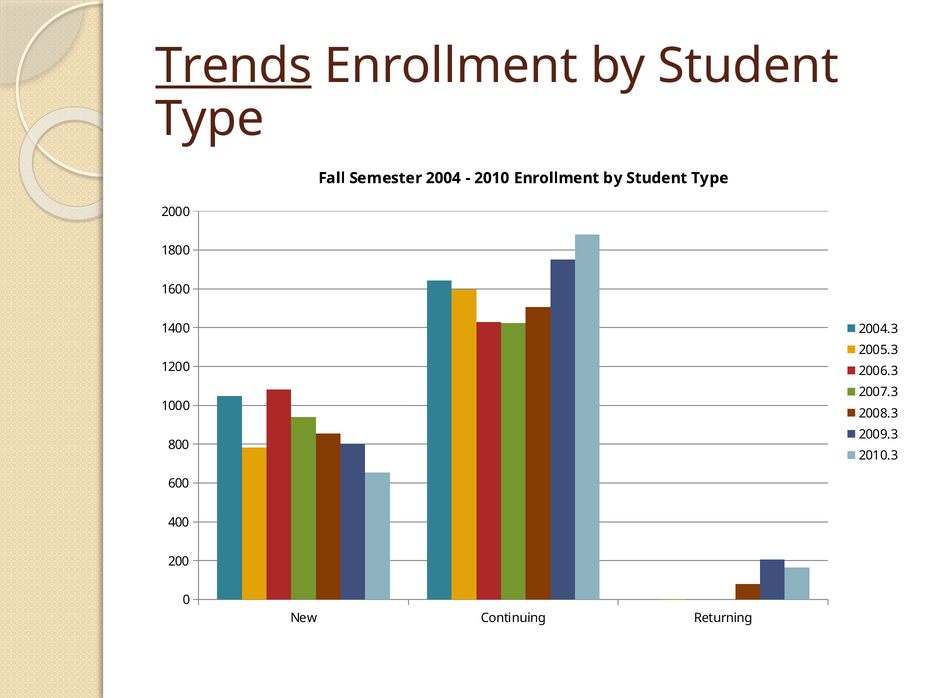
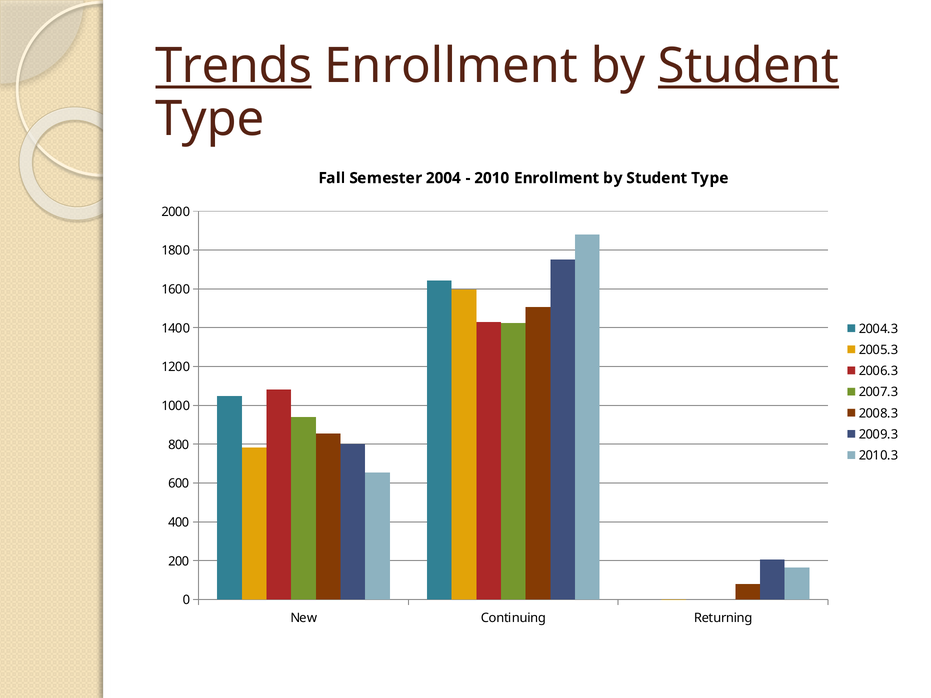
Student underline: none -> present (748, 66)
